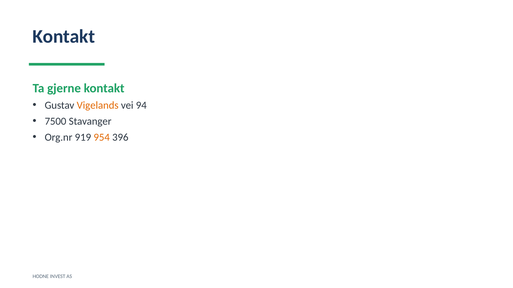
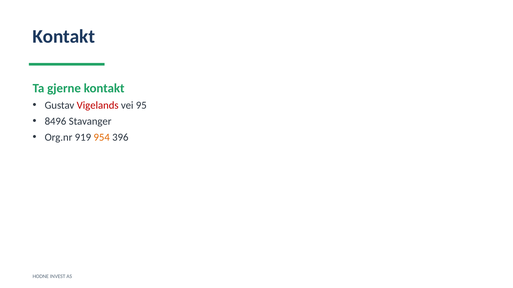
Vigelands colour: orange -> red (98, 105)
94: 94 -> 95 (141, 105)
7500: 7500 -> 8496 (55, 122)
